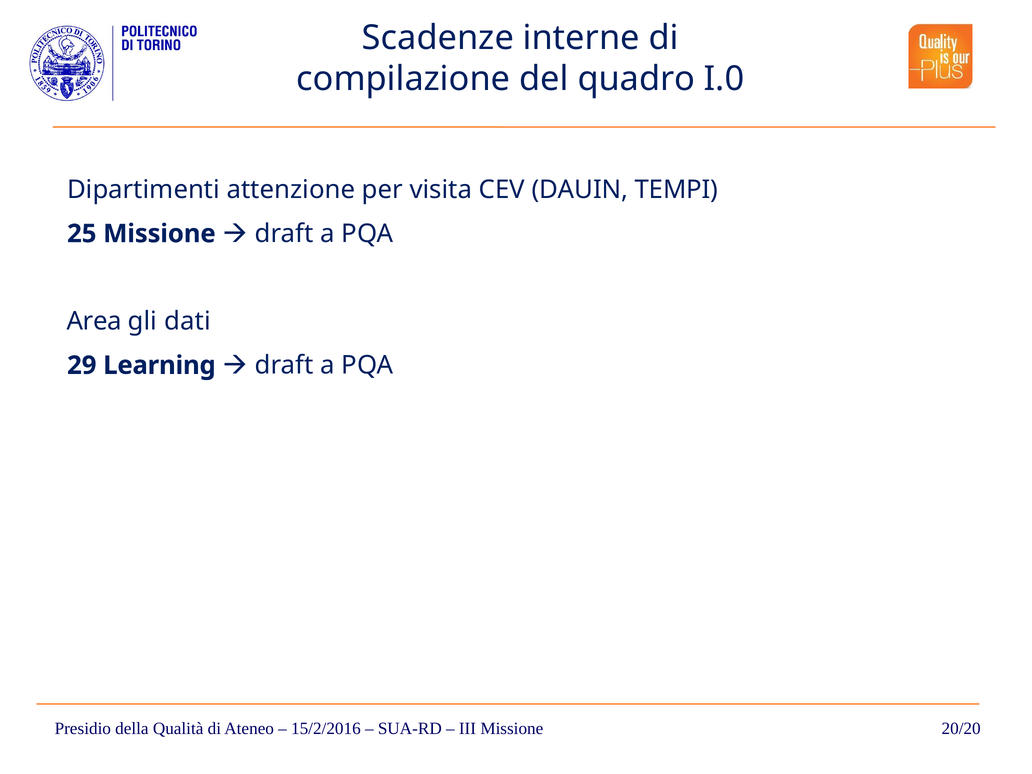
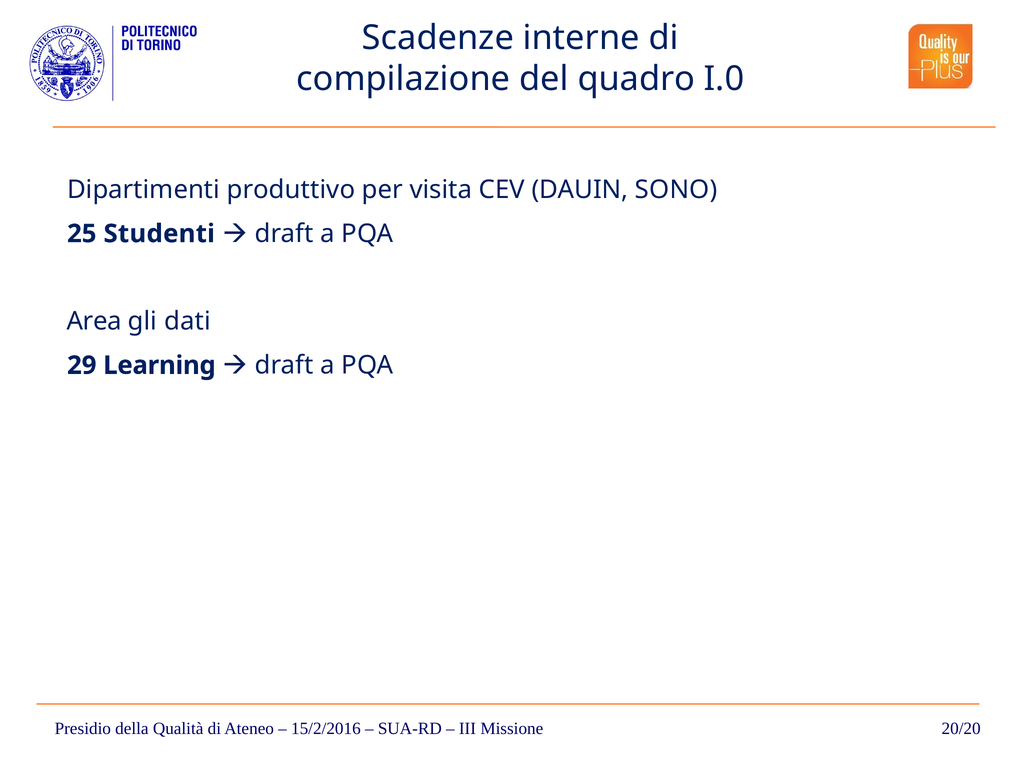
attenzione: attenzione -> produttivo (291, 190)
TEMPI: TEMPI -> SONO (676, 190)
25 Missione: Missione -> Studenti (159, 234)
